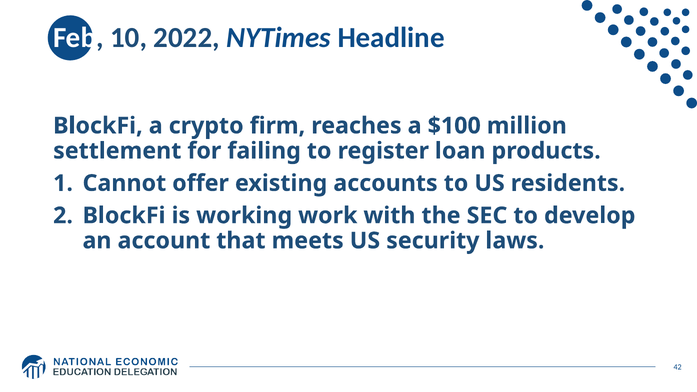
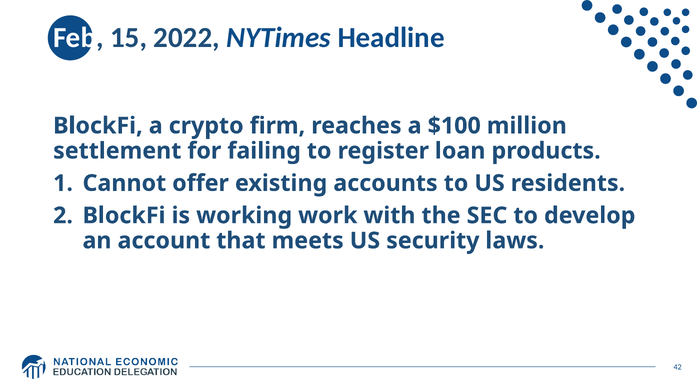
10: 10 -> 15 (129, 38)
